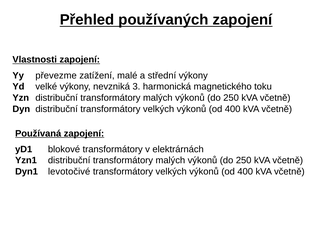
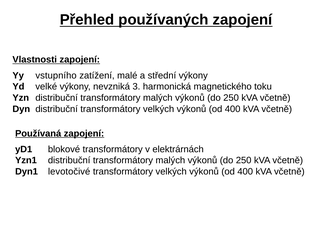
převezme: převezme -> vstupního (56, 76)
